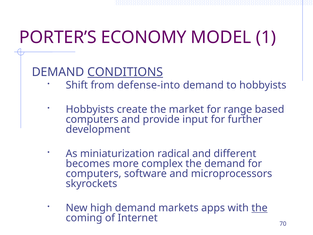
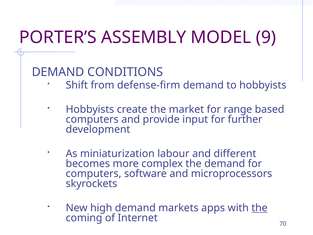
ECONOMY: ECONOMY -> ASSEMBLY (144, 37)
1: 1 -> 9 (266, 37)
CONDITIONS underline: present -> none (125, 72)
defense-into: defense-into -> defense-firm (149, 85)
radical: radical -> labour (173, 154)
